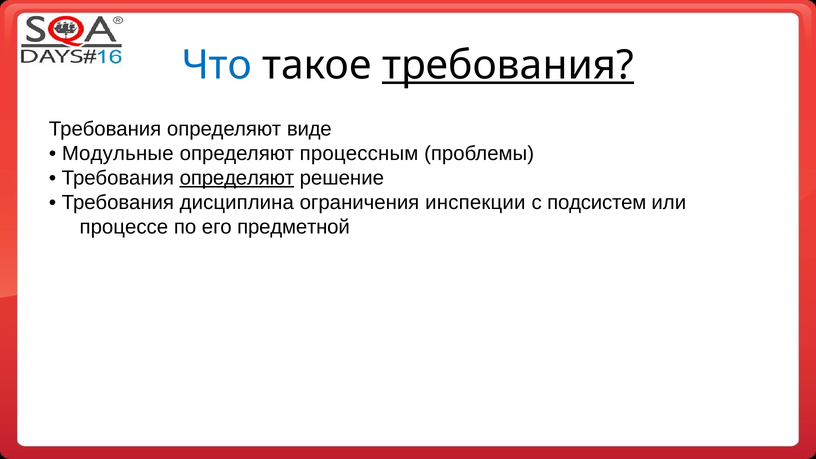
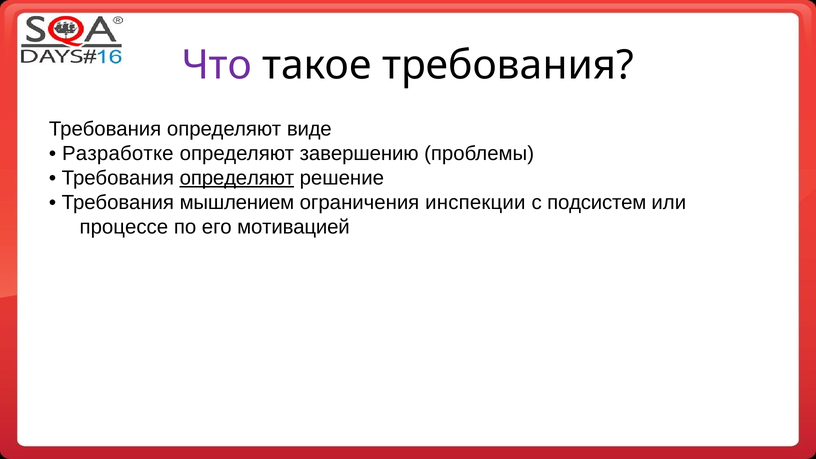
Что colour: blue -> purple (217, 65)
требования underline: present -> none (508, 65)
Модульные: Модульные -> Разработке (118, 153)
процессным: процессным -> завершению (359, 153)
дисциплина: дисциплина -> мышлением (237, 202)
предметной: предметной -> мотивацией (293, 227)
